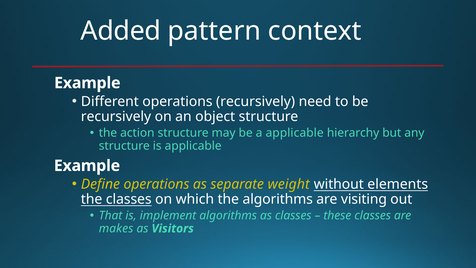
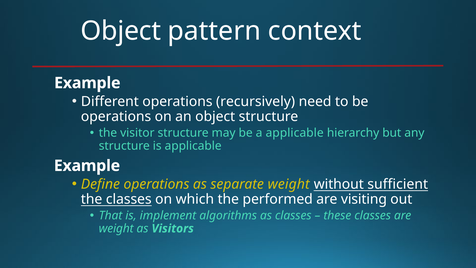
Added: Added -> Object (121, 31)
recursively: recursively -> operations (116, 116)
action: action -> visitor (137, 133)
elements: elements -> sufficient (398, 184)
the algorithms: algorithms -> performed (278, 199)
makes: makes -> weight (116, 228)
